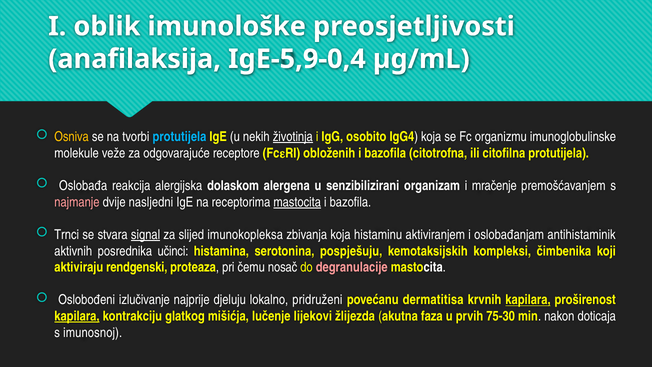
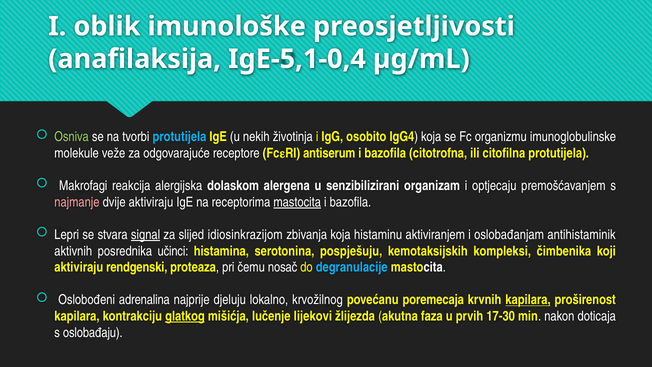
IgE-5,9-0,4: IgE-5,9-0,4 -> IgE-5,1-0,4 (297, 59)
Osniva colour: yellow -> light green (72, 137)
životinja underline: present -> none (293, 137)
obloženih: obloženih -> antiserum (329, 153)
Oslobađa: Oslobađa -> Makrofagi (83, 186)
mračenje: mračenje -> optjecaju (494, 186)
dvije nasljedni: nasljedni -> aktiviraju (151, 202)
Trnci: Trnci -> Lepri (67, 235)
imunokopleksa: imunokopleksa -> idiosinkrazijom (245, 235)
degranulacije colour: pink -> light blue (352, 267)
izlučivanje: izlučivanje -> adrenalina (144, 300)
pridruženi: pridruženi -> krvožilnog (317, 300)
dermatitisa: dermatitisa -> poremecaja (433, 300)
kapilara underline: present -> none (77, 316)
glatkog underline: none -> present (185, 316)
75-30: 75-30 -> 17-30 (501, 316)
imunosnoj: imunosnoj -> oslobađaju (93, 332)
